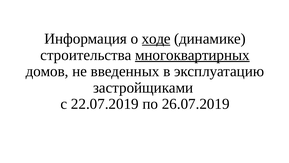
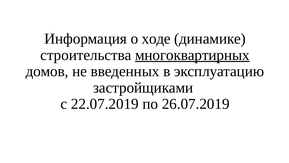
ходе underline: present -> none (156, 39)
